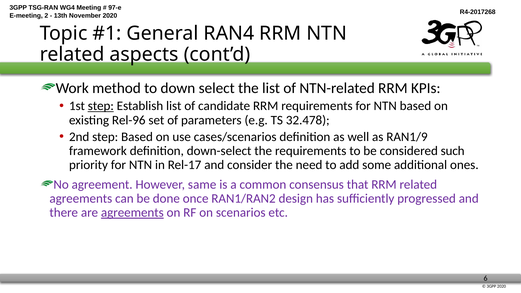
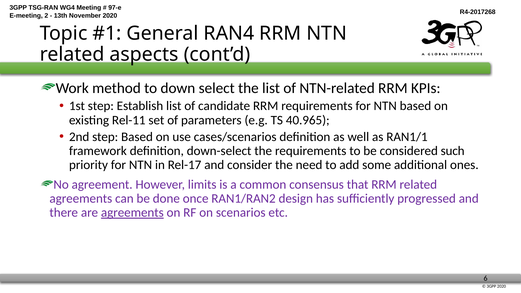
step underline: present -> none (101, 106)
Rel-96: Rel-96 -> Rel-11 (129, 120)
32.478: 32.478 -> 40.965 (308, 120)
RAN1/9: RAN1/9 -> RAN1/1 (407, 137)
same: same -> limits (202, 184)
